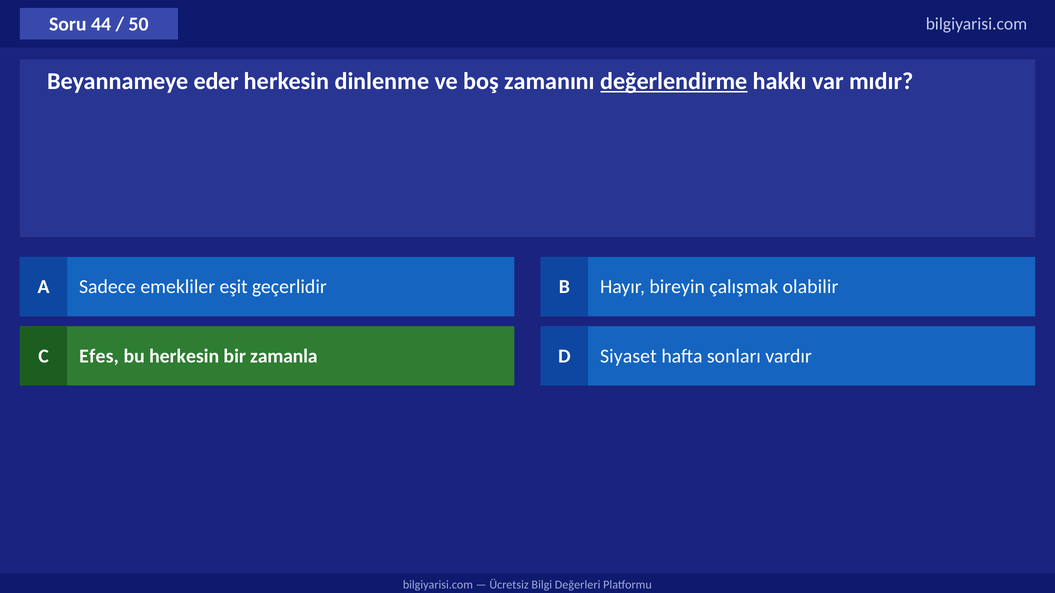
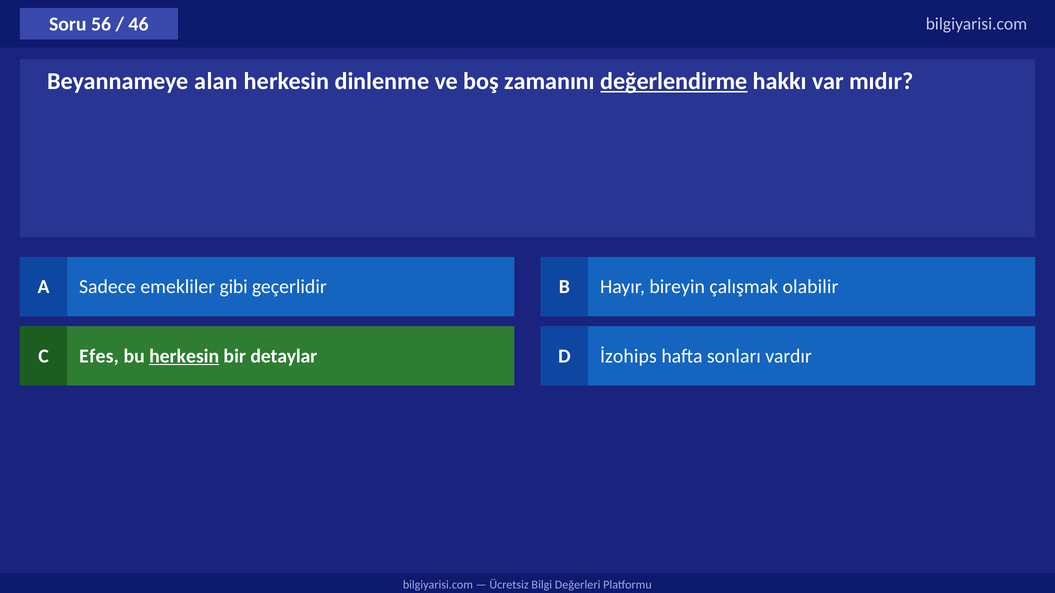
44: 44 -> 56 (101, 24)
50: 50 -> 46 (139, 24)
eder: eder -> alan (216, 81)
eşit: eşit -> gibi (234, 287)
herkesin underline: none -> present (184, 356)
zamanla: zamanla -> detaylar (284, 356)
Siyaset: Siyaset -> İzohips (628, 356)
